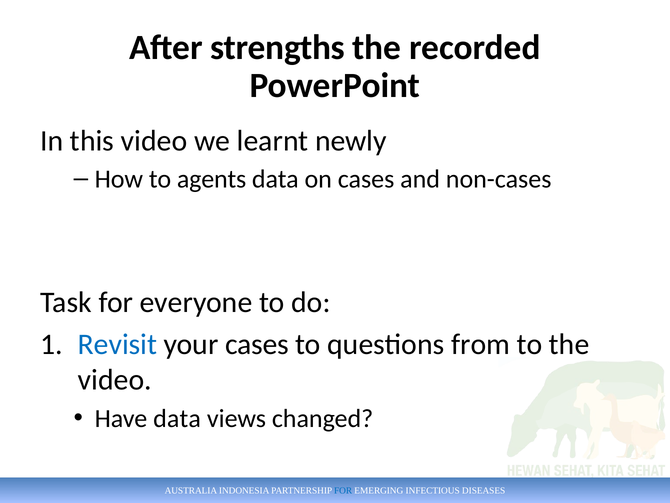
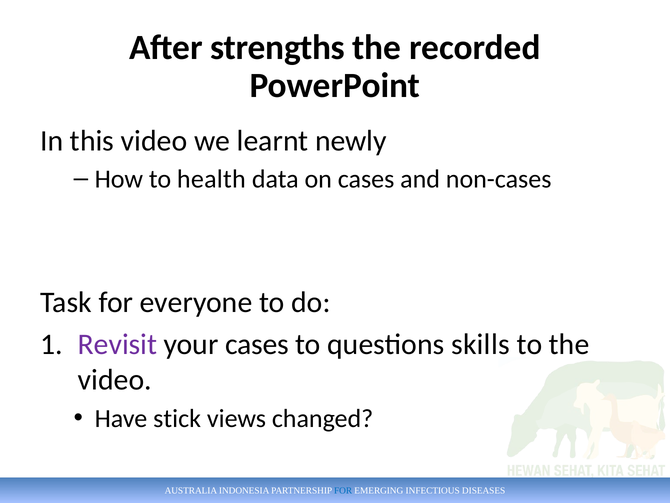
agents: agents -> health (211, 179)
Revisit colour: blue -> purple (117, 344)
from: from -> skills (480, 344)
Have data: data -> stick (177, 418)
